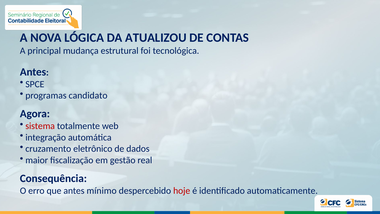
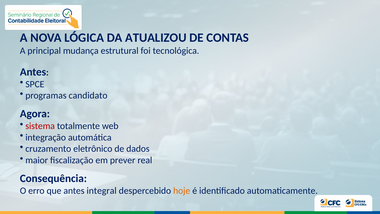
gestão: gestão -> prever (123, 160)
mínimo: mínimo -> integral (102, 190)
hoje colour: red -> orange (182, 190)
